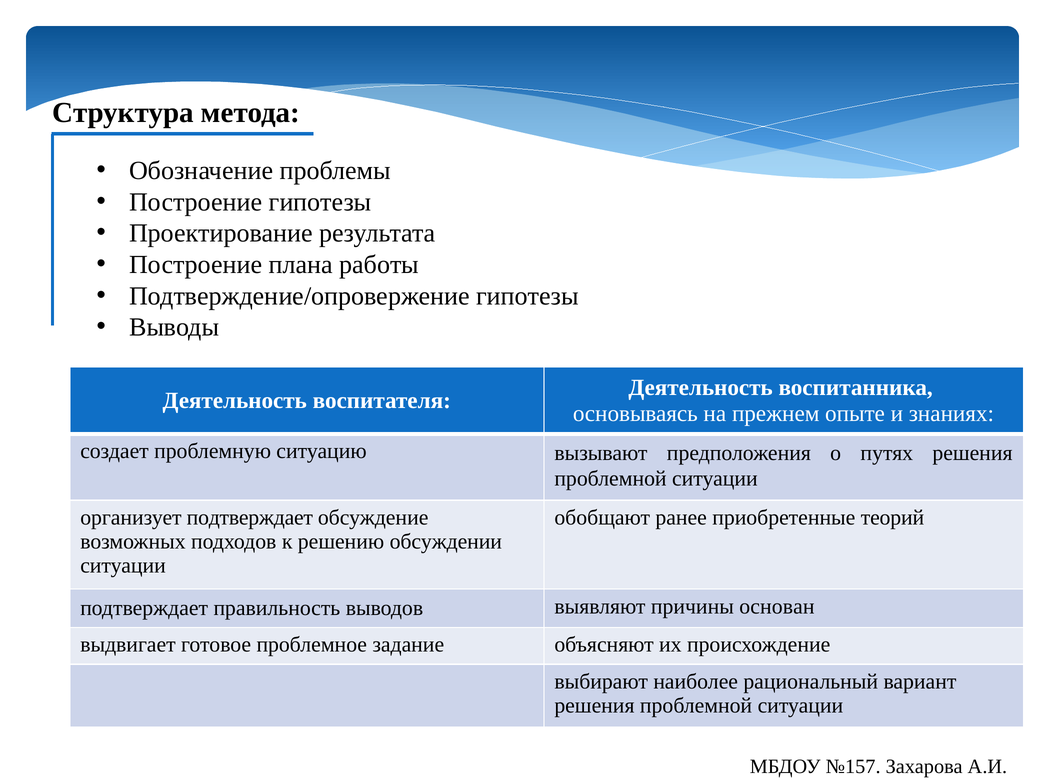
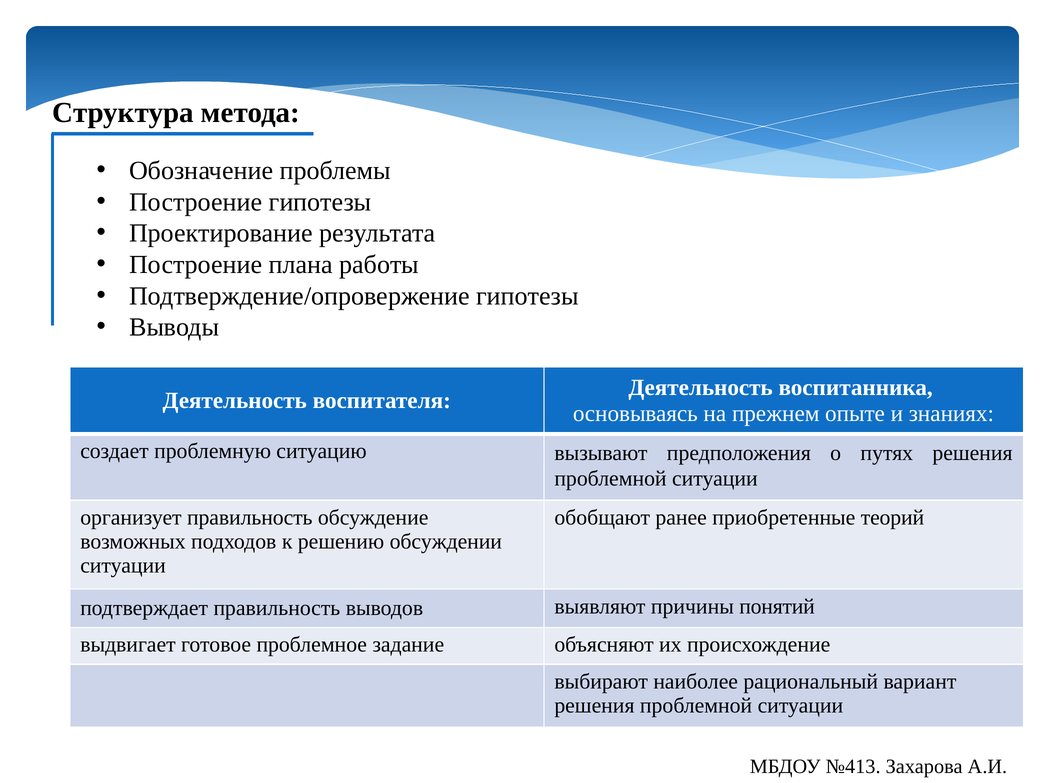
организует подтверждает: подтверждает -> правильность (250, 518)
основан: основан -> понятий (777, 606)
№157: №157 -> №413 (853, 767)
